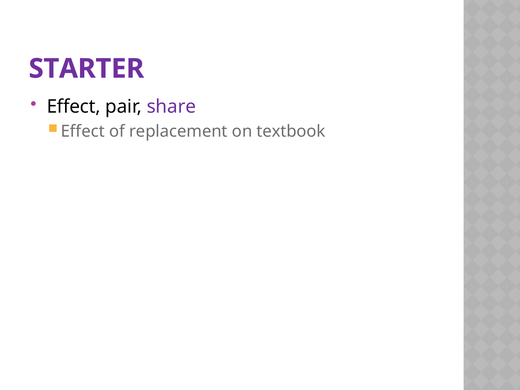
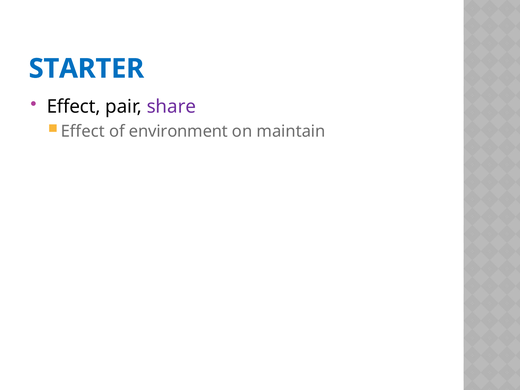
STARTER colour: purple -> blue (86, 69)
replacement: replacement -> environment (178, 131)
textbook: textbook -> maintain (291, 131)
